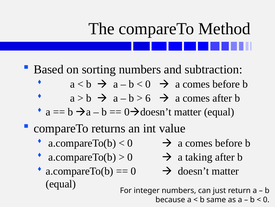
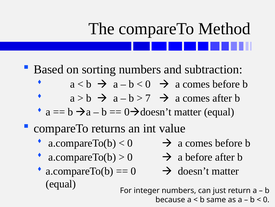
6: 6 -> 7 (148, 98)
a taking: taking -> before (199, 157)
